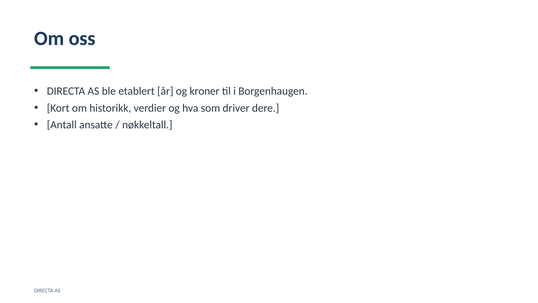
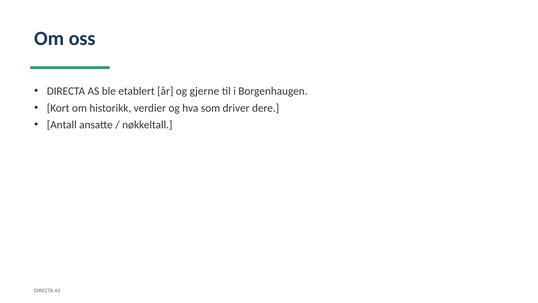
kroner: kroner -> gjerne (204, 91)
